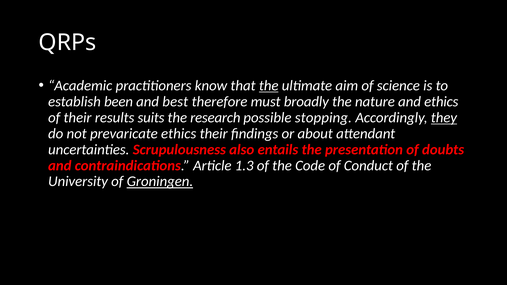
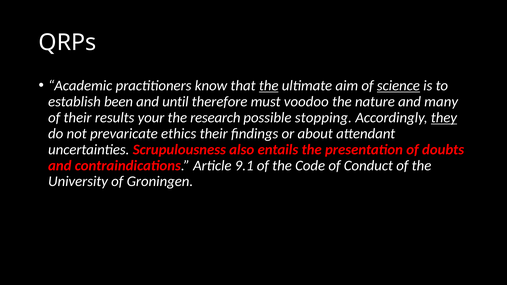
science underline: none -> present (398, 86)
best: best -> until (175, 102)
broadly: broadly -> voodoo (306, 102)
and ethics: ethics -> many (441, 102)
suits: suits -> your (151, 118)
1.3: 1.3 -> 9.1 (244, 166)
Groningen underline: present -> none (160, 182)
